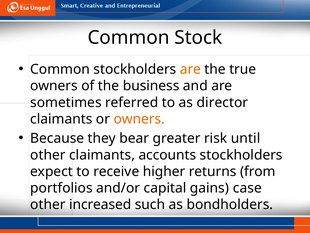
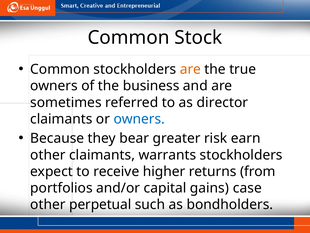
owners colour: orange -> blue (139, 119)
until: until -> earn (246, 138)
accounts: accounts -> warrants (167, 155)
increased: increased -> perpetual (100, 204)
